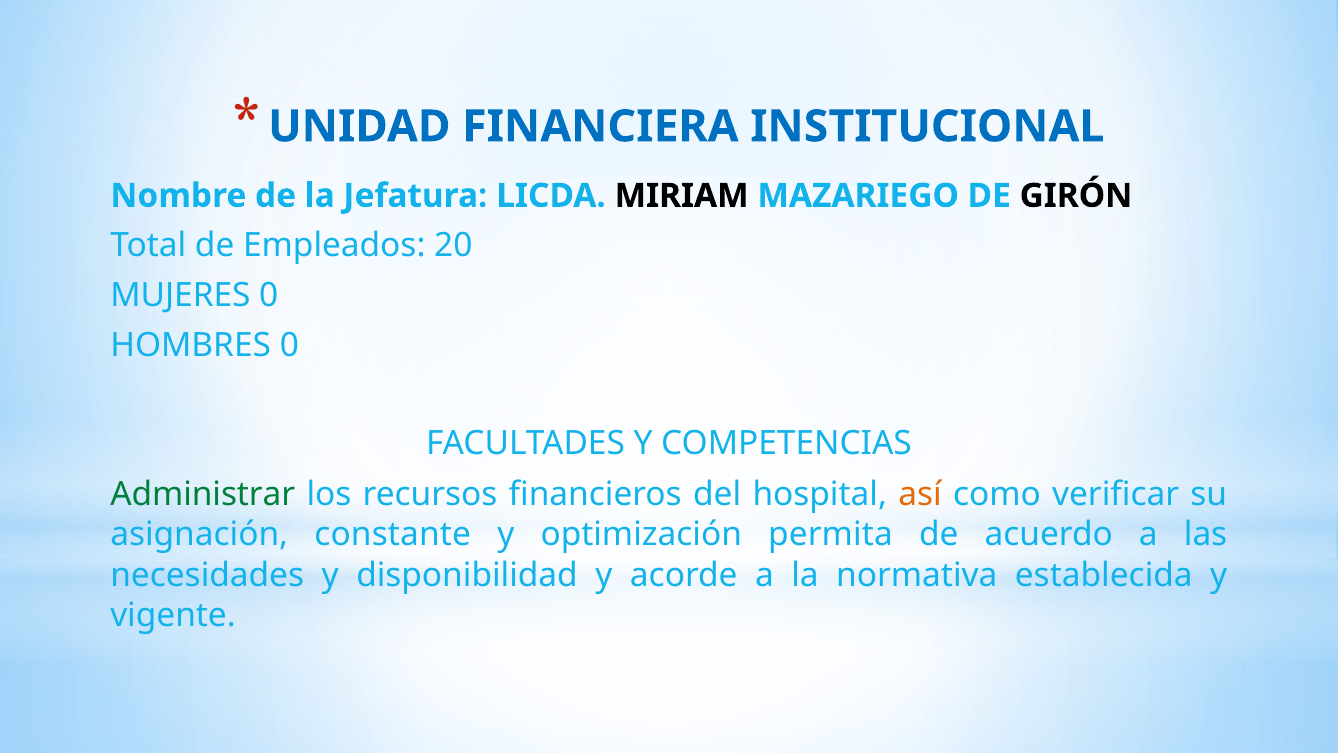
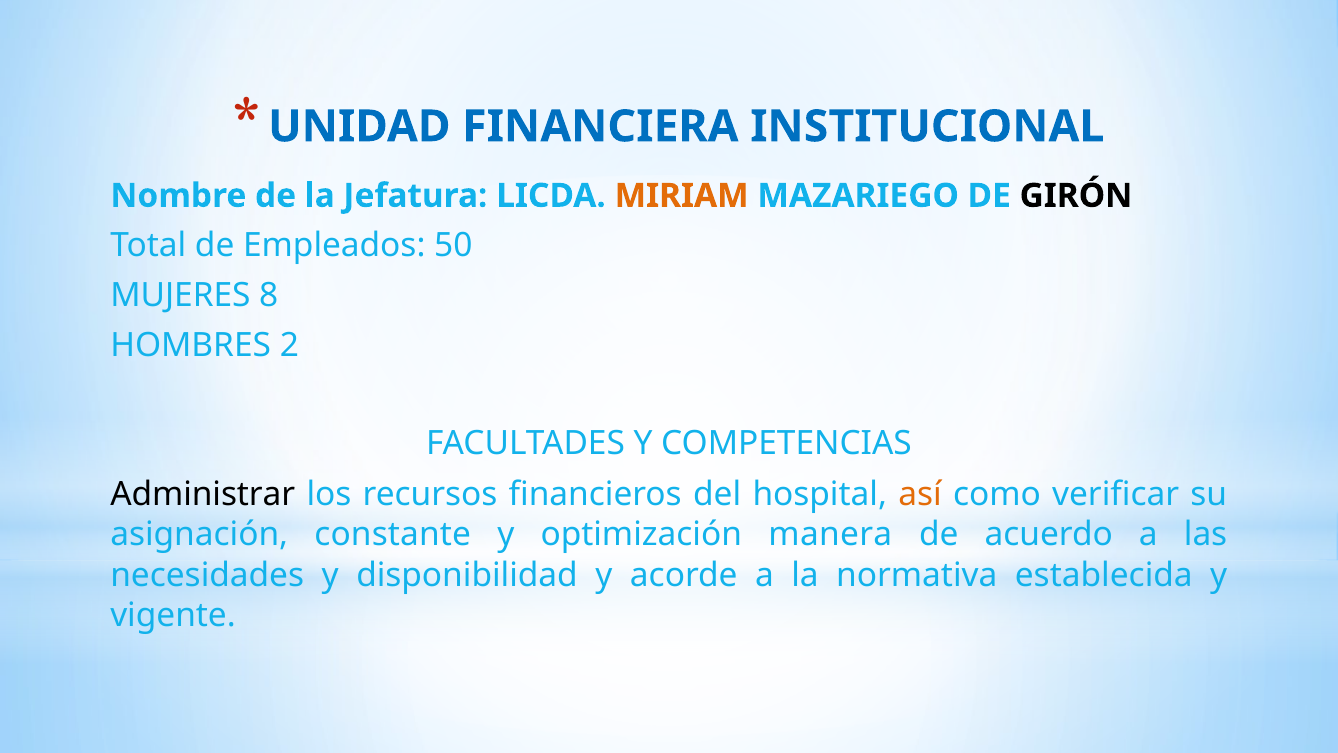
MIRIAM colour: black -> orange (682, 196)
20: 20 -> 50 (453, 246)
MUJERES 0: 0 -> 8 (269, 296)
HOMBRES 0: 0 -> 2 (289, 346)
Administrar colour: green -> black (203, 495)
permita: permita -> manera (830, 535)
